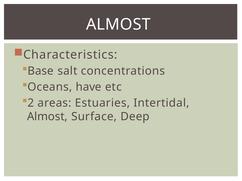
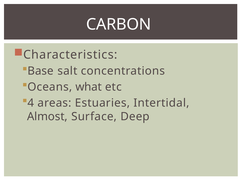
ALMOST: ALMOST -> CARBON (119, 24)
have: have -> what (89, 87)
2: 2 -> 4 (31, 103)
